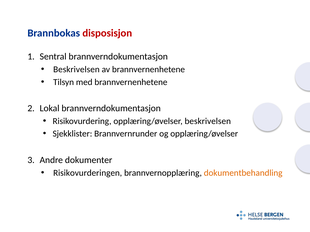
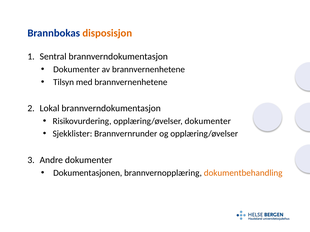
disposisjon colour: red -> orange (107, 33)
Beskrivelsen: Beskrivelsen -> Dokumenter (76, 70)
opplæring/øvelser beskrivelsen: beskrivelsen -> dokumenter (208, 121)
Risikovurderingen: Risikovurderingen -> Dokumentasjonen (88, 173)
